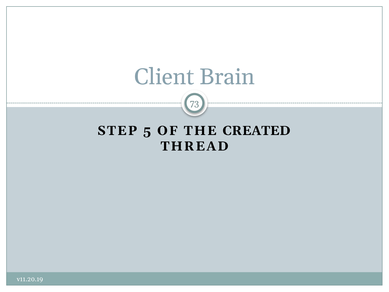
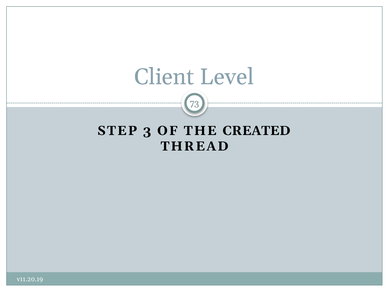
Brain: Brain -> Level (227, 77)
5: 5 -> 3 (147, 131)
